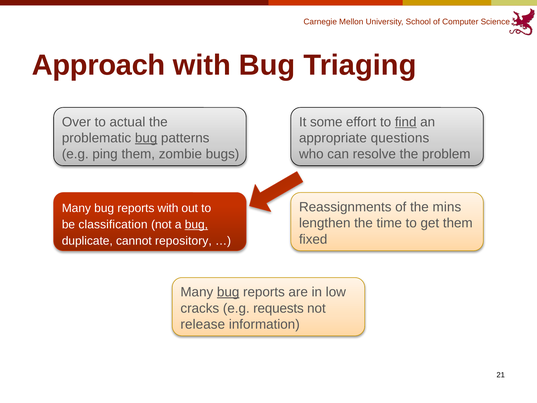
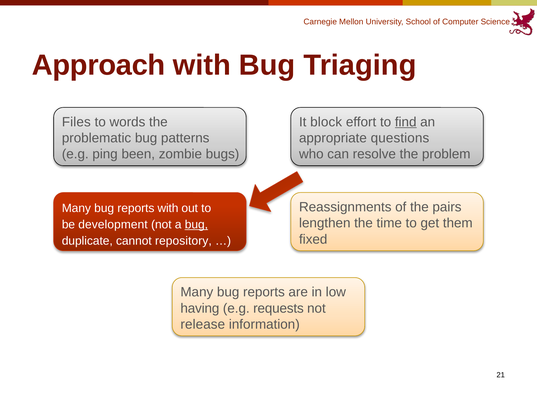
Over: Over -> Files (76, 122)
actual: actual -> words (127, 122)
some: some -> block (326, 122)
bug underline: present -> none (146, 138)
ping them: them -> been (138, 154)
mins: mins -> pairs (447, 207)
classification: classification -> development (113, 224)
bug underline: present -> none (228, 292)
cracks: cracks -> having (200, 308)
